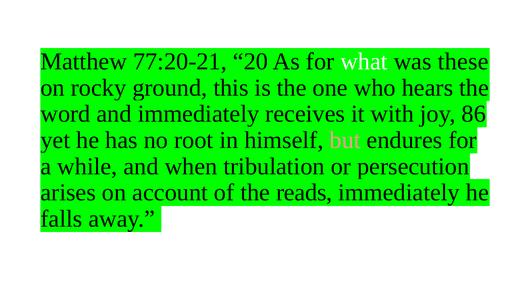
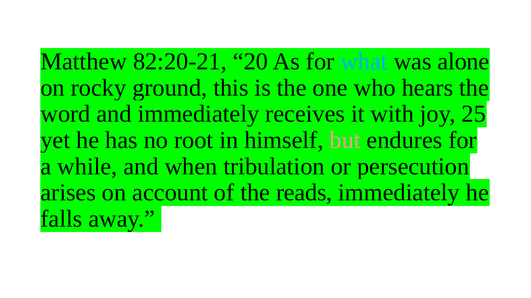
77:20-21: 77:20-21 -> 82:20-21 (180, 62)
what colour: white -> light blue (364, 62)
these: these -> alone (463, 62)
86: 86 -> 25 (474, 114)
